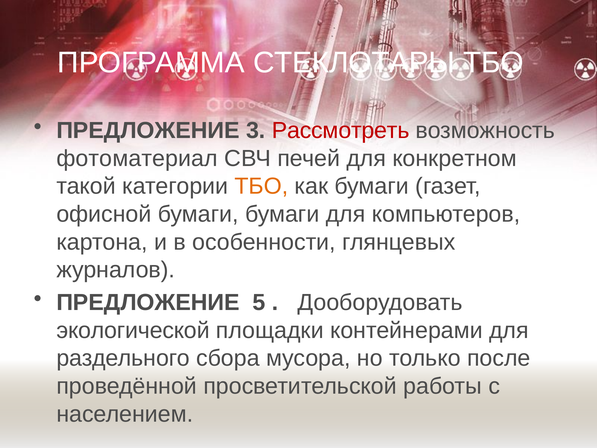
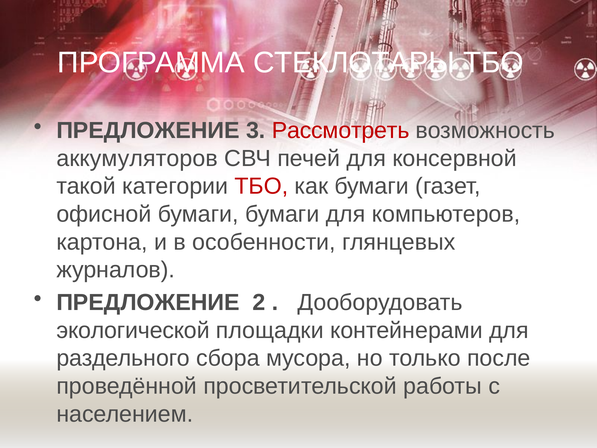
фотоматериал: фотоматериал -> аккумуляторов (137, 158)
конкретном: конкретном -> консервной (455, 158)
ТБО colour: orange -> red (261, 186)
5: 5 -> 2 (259, 302)
